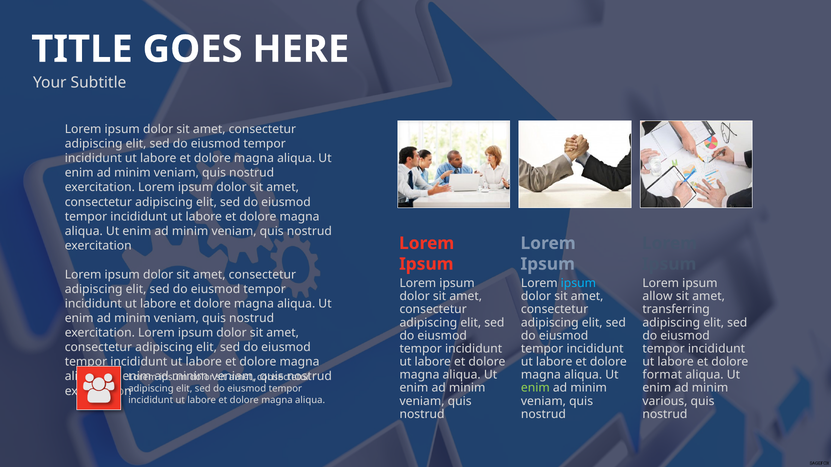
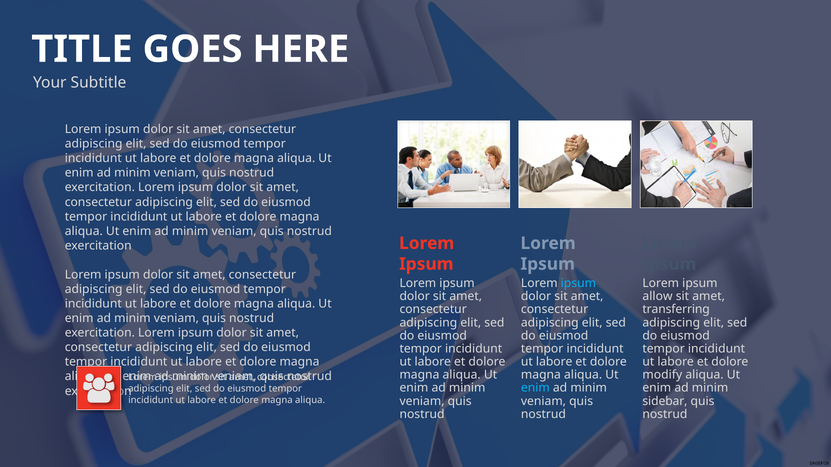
format: format -> modify (662, 375)
enim colour: light green -> light blue (535, 388)
various: various -> sidebar (665, 401)
